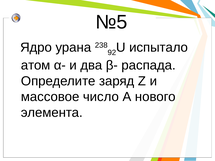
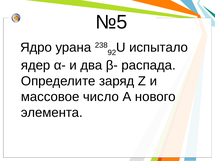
атом: атом -> ядер (36, 65)
